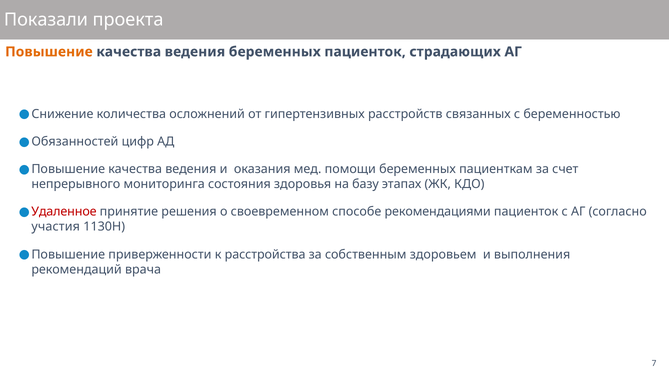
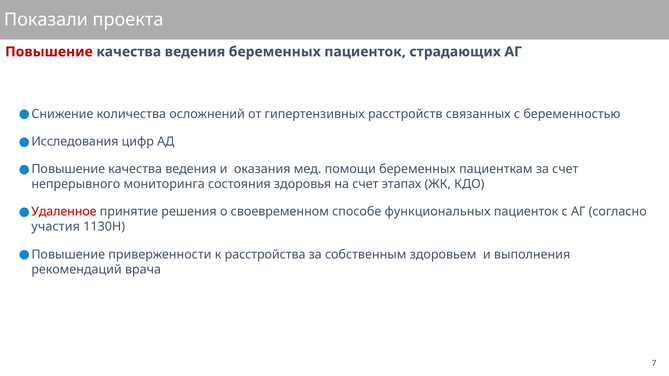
Повышение colour: orange -> red (49, 52)
Обязанностей: Обязанностей -> Исследования (75, 142)
на базу: базу -> счет (365, 184)
рекомендациями: рекомендациями -> функциональных (438, 212)
